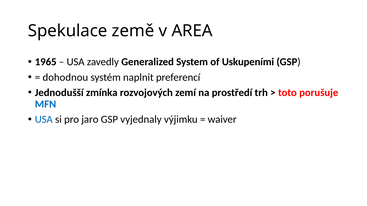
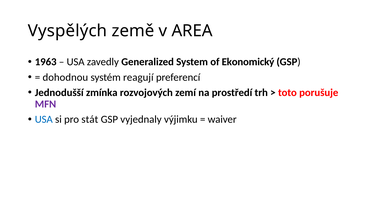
Spekulace: Spekulace -> Vyspělých (68, 31)
1965: 1965 -> 1963 (46, 62)
Uskupeními: Uskupeními -> Ekonomický (248, 62)
naplnit: naplnit -> reagují (138, 77)
MFN colour: blue -> purple (45, 104)
jaro: jaro -> stát (90, 120)
